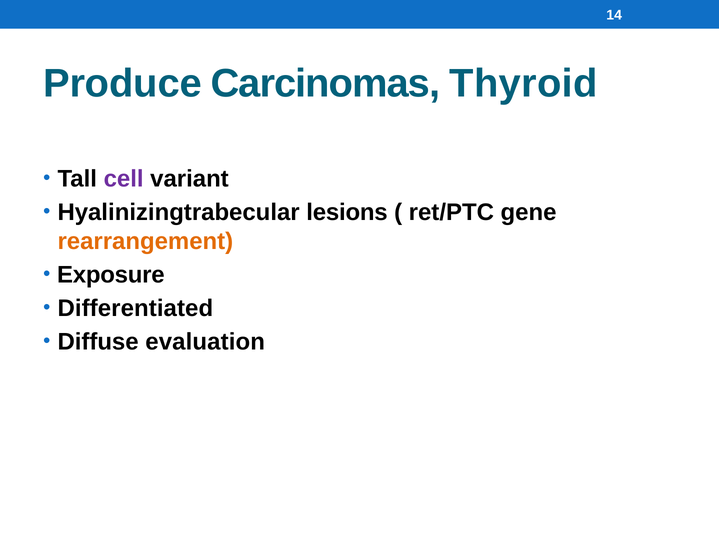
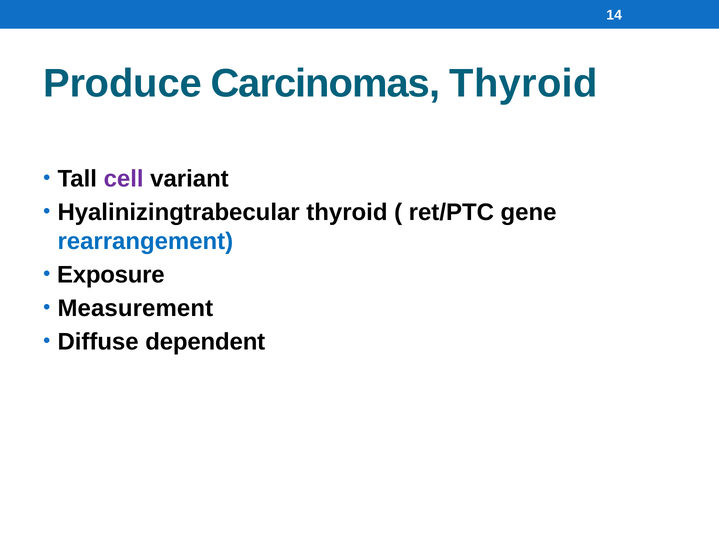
Hyalinizingtrabecular lesions: lesions -> thyroid (347, 213)
rearrangement colour: orange -> blue (145, 241)
Differentiated: Differentiated -> Measurement (135, 308)
evaluation: evaluation -> dependent (205, 342)
